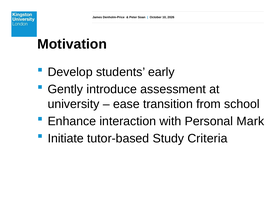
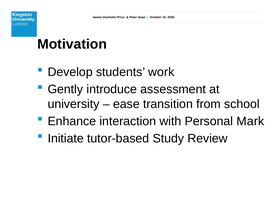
early: early -> work (161, 72)
Criteria: Criteria -> Review (208, 138)
